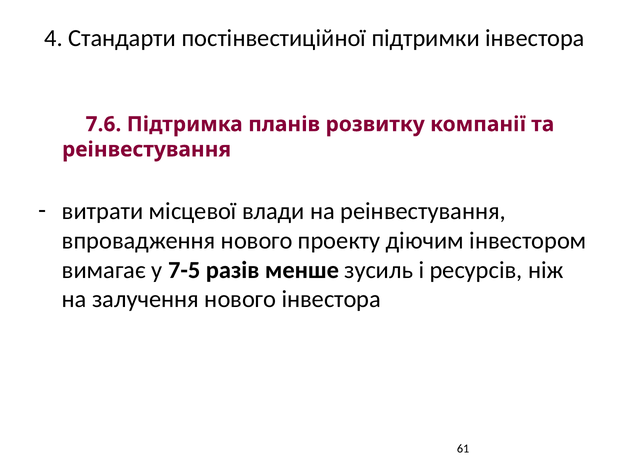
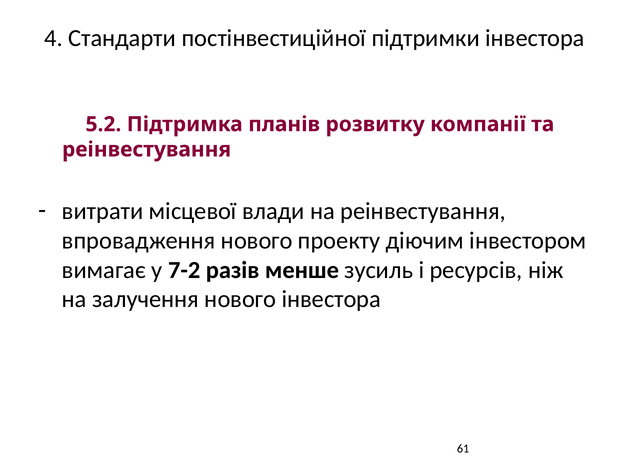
7.6: 7.6 -> 5.2 (103, 124)
7-5: 7-5 -> 7-2 (184, 270)
